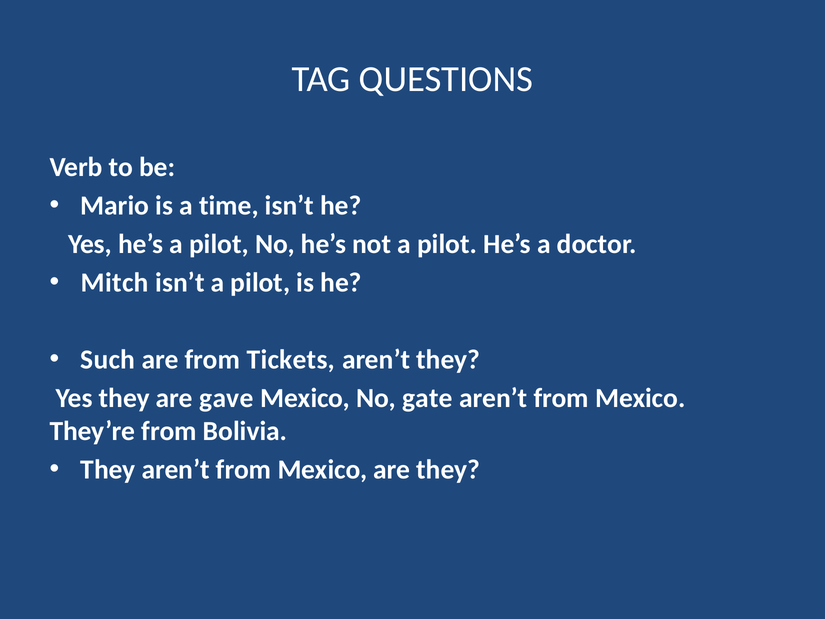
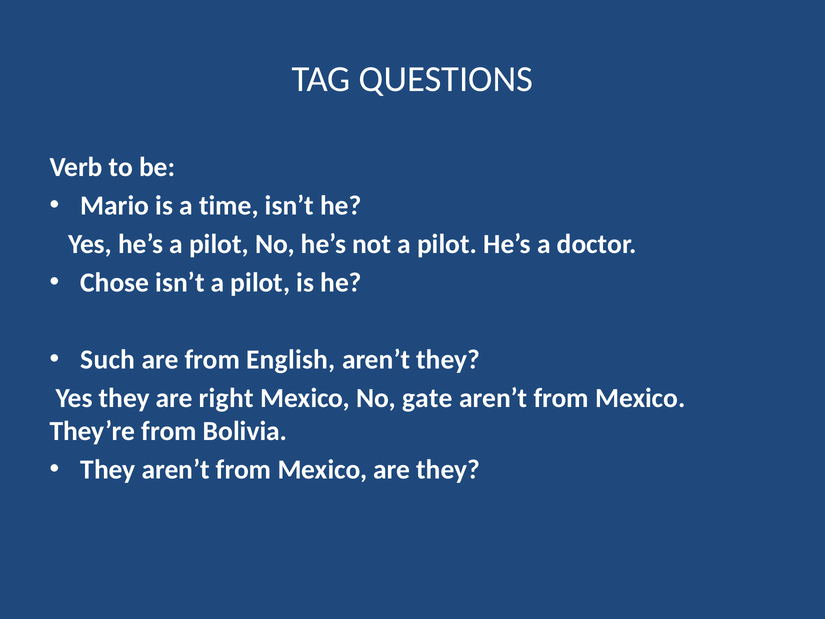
Mitch: Mitch -> Chose (115, 282)
Tickets: Tickets -> English (291, 359)
gave: gave -> right (226, 398)
